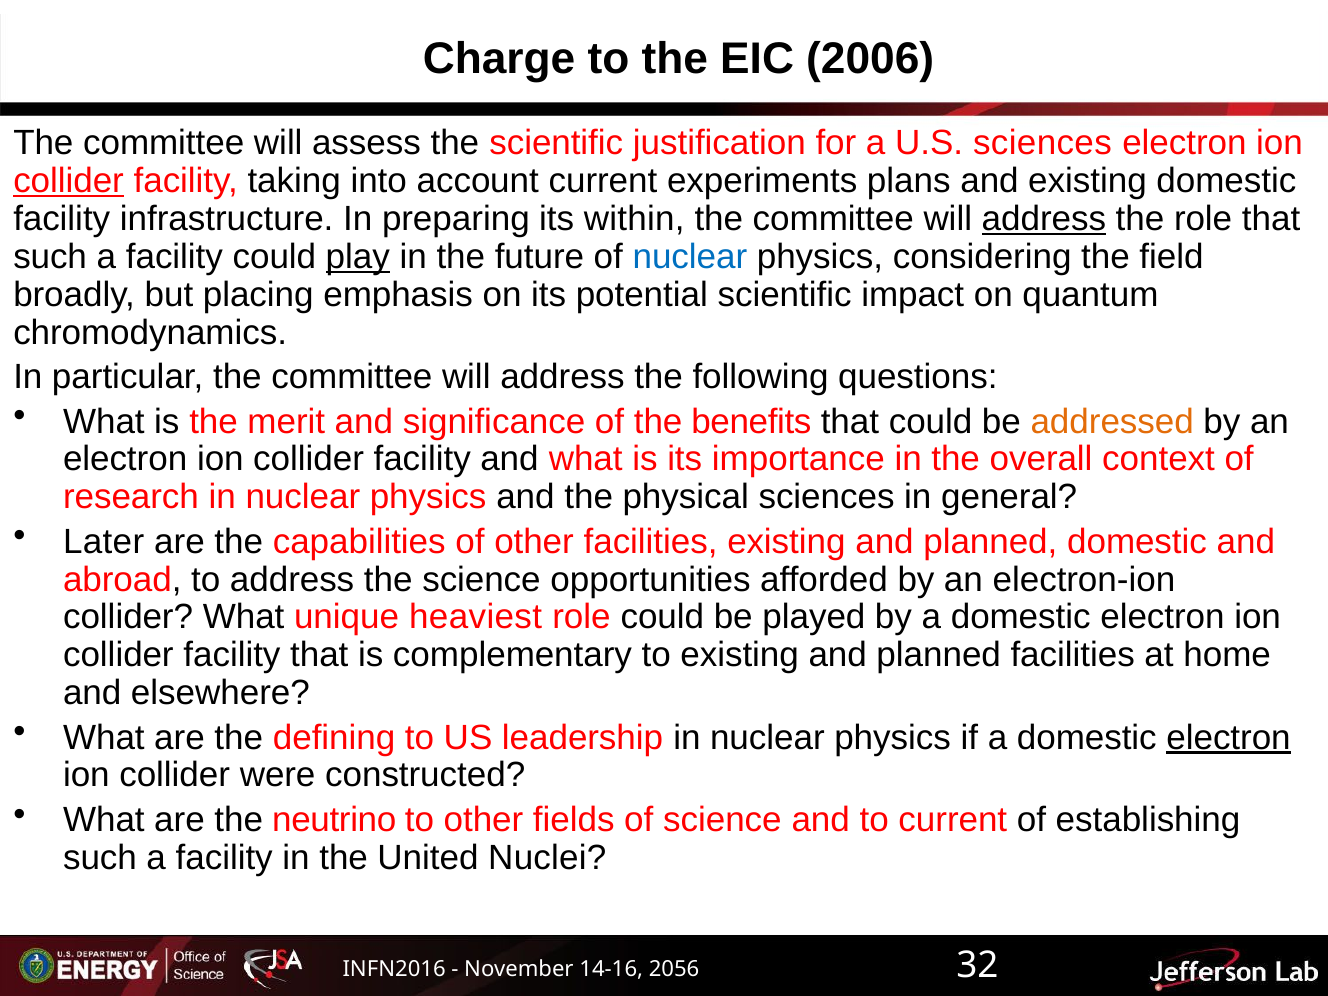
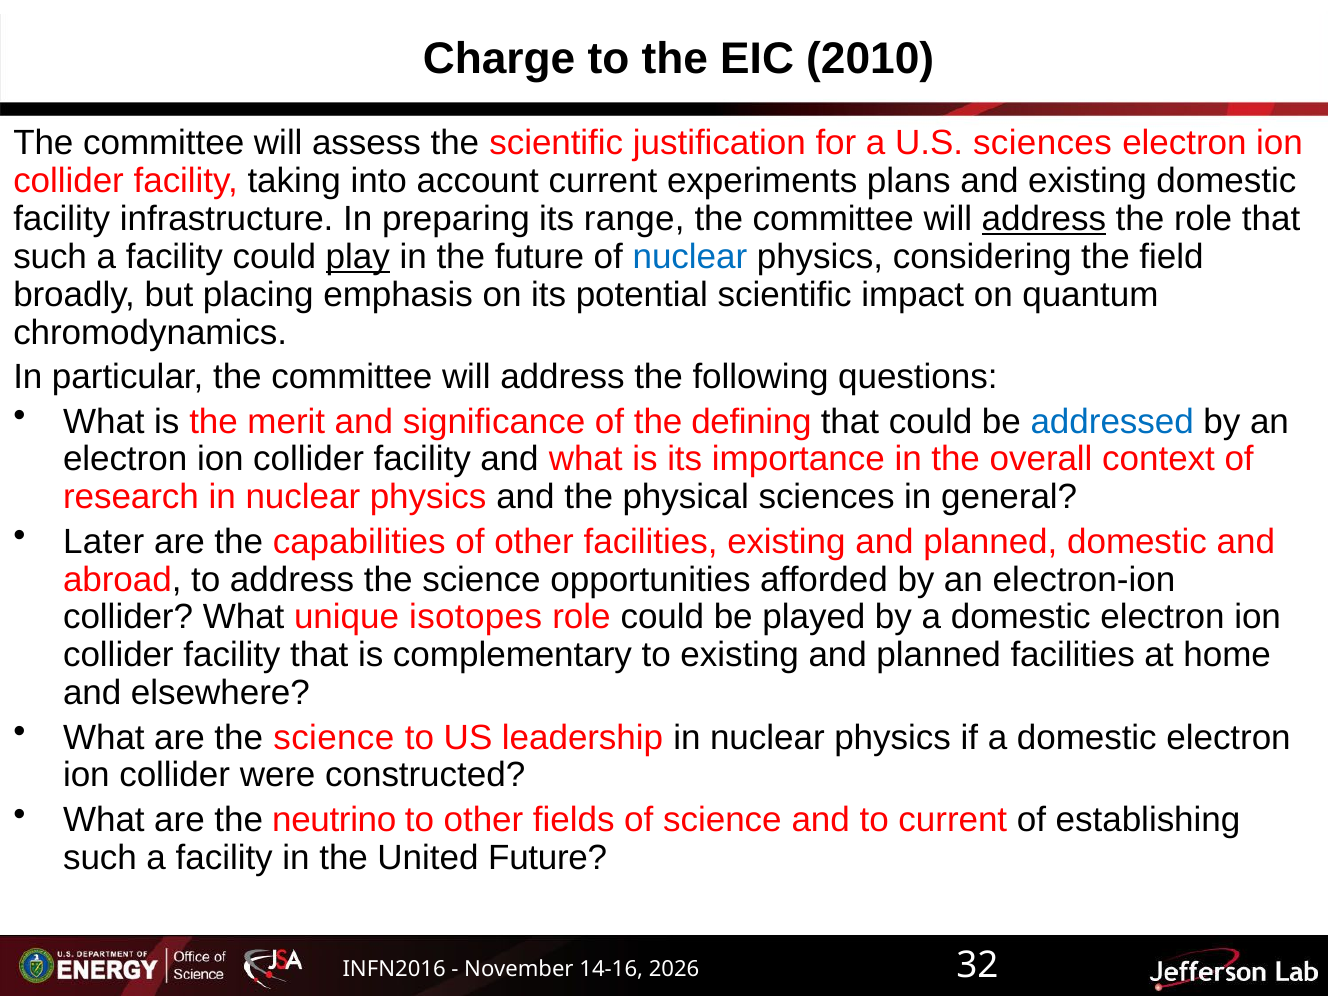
2006: 2006 -> 2010 (870, 59)
collider underline: present -> none (69, 181)
within: within -> range (634, 219)
benefits: benefits -> defining (751, 421)
addressed colour: orange -> blue (1112, 421)
heaviest: heaviest -> isotopes (476, 617)
are the defining: defining -> science (334, 737)
electron underline: present -> none (1229, 737)
United Nuclei: Nuclei -> Future (548, 858)
2056: 2056 -> 2026 (674, 969)
